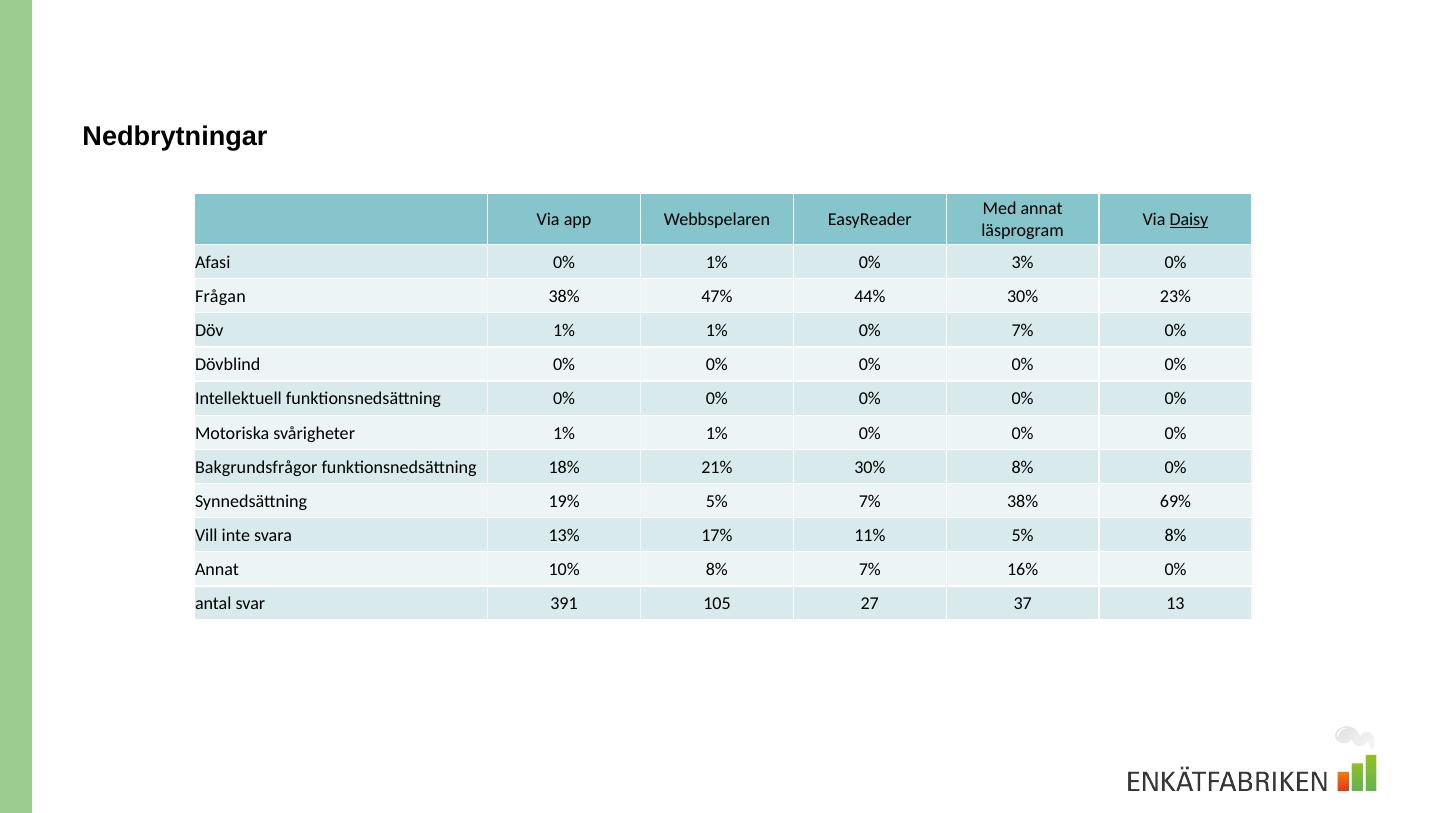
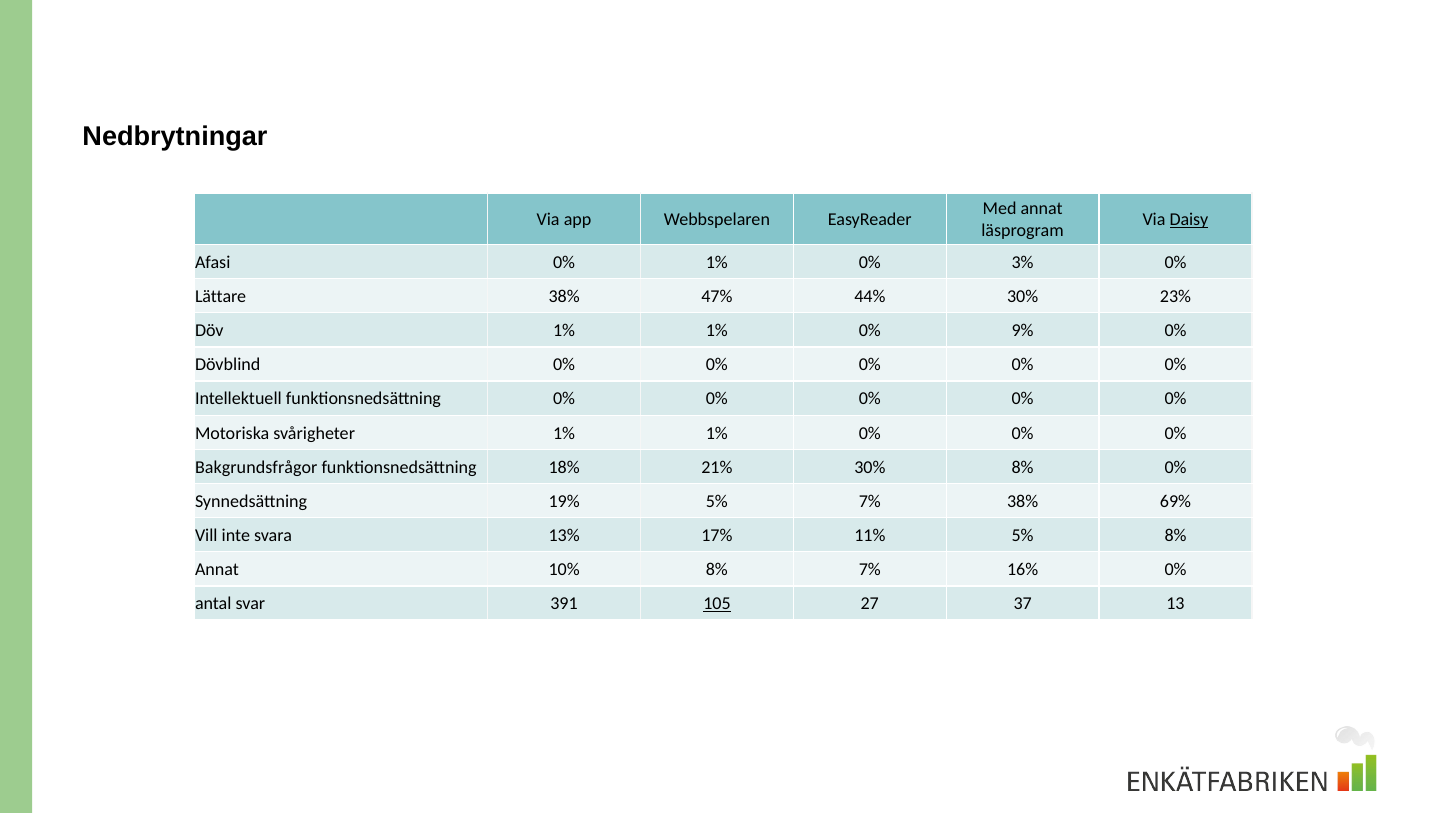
Frågan: Frågan -> Lättare (221, 297)
0% 7%: 7% -> 9% (1023, 331)
105 underline: none -> present (717, 604)
